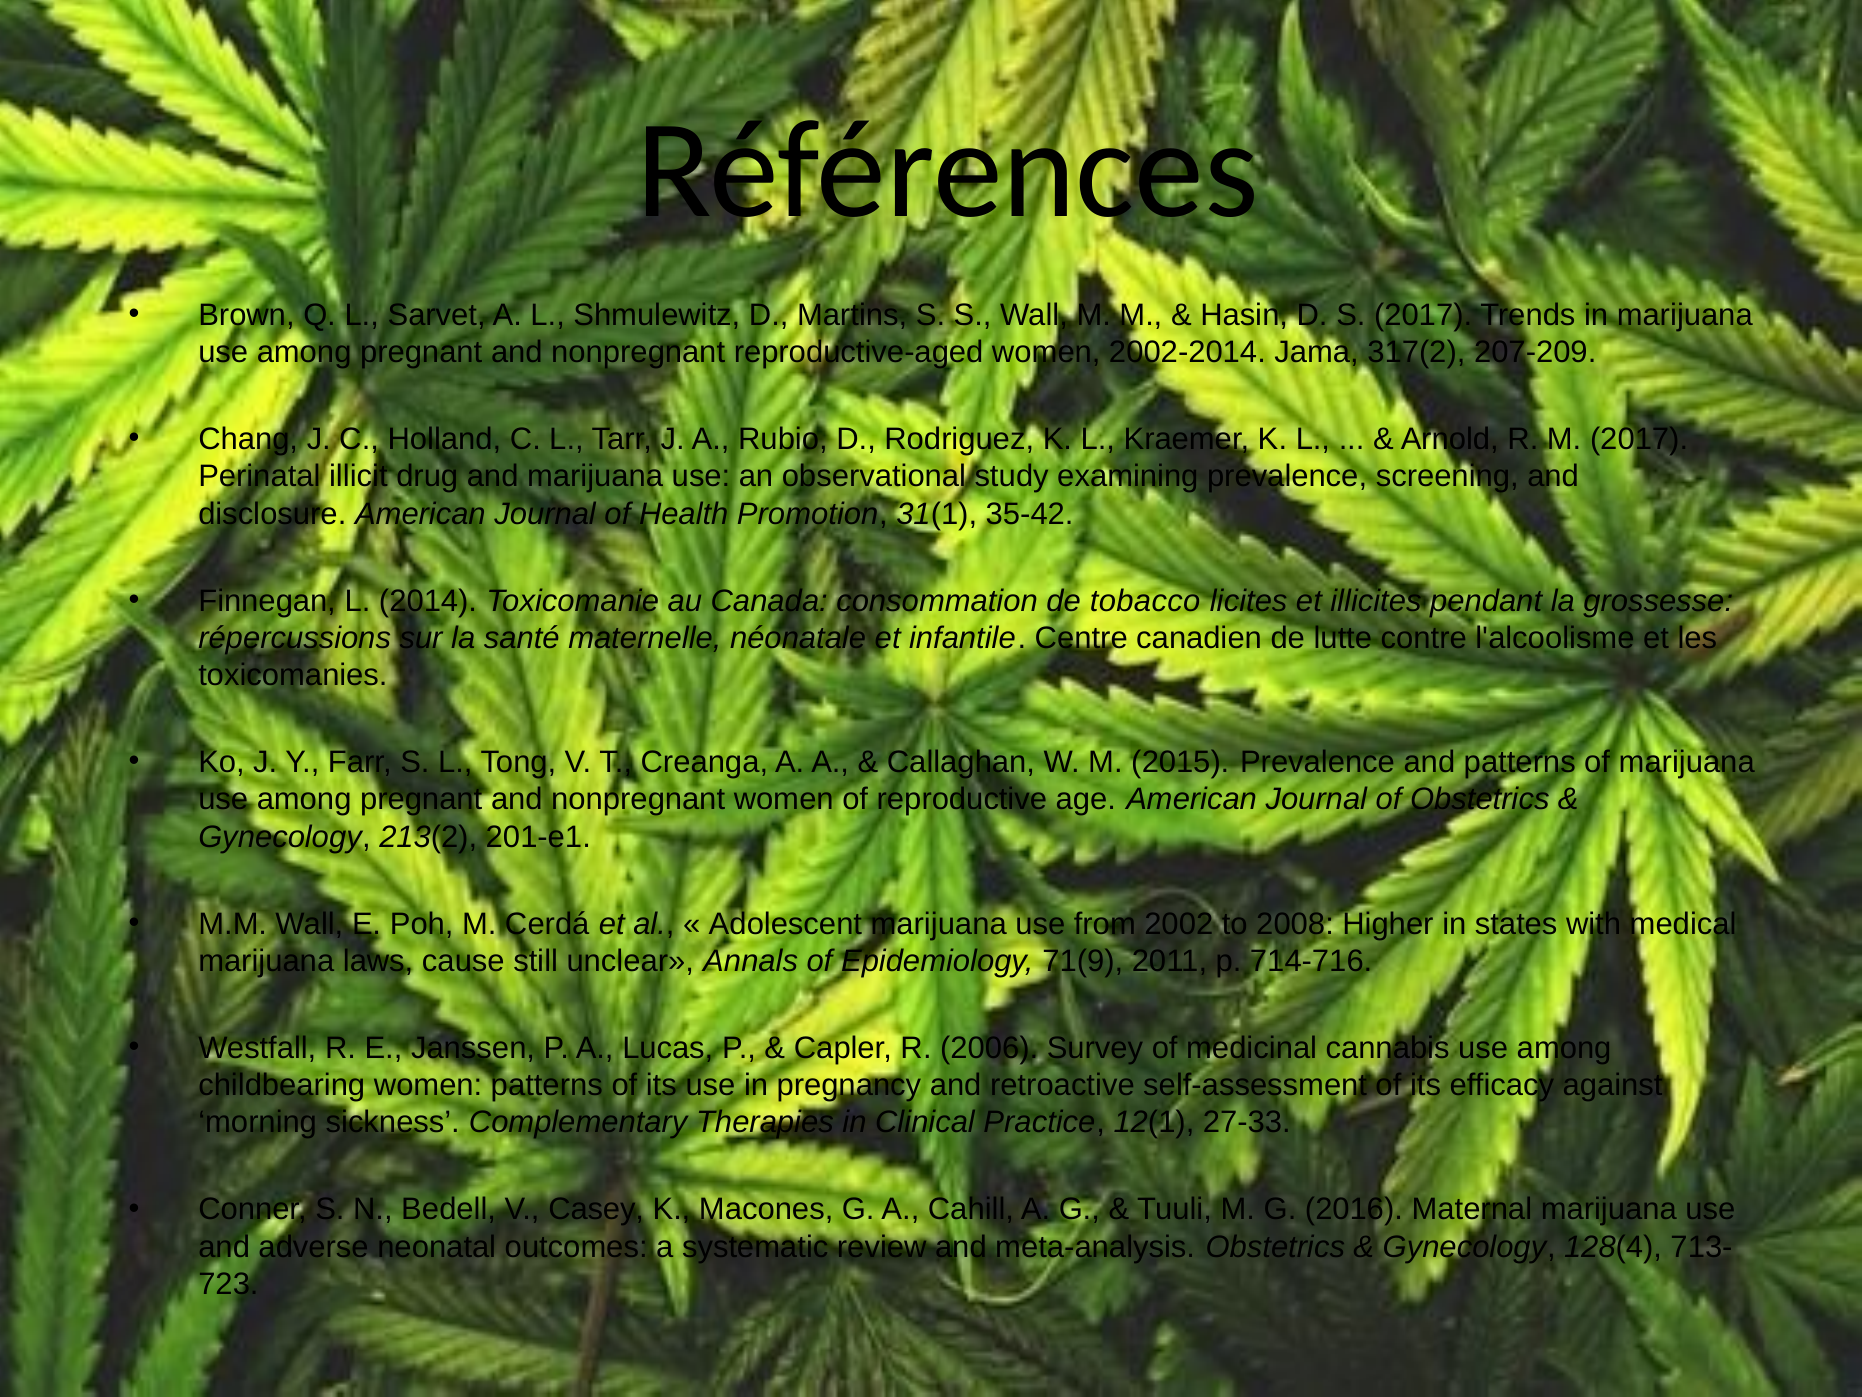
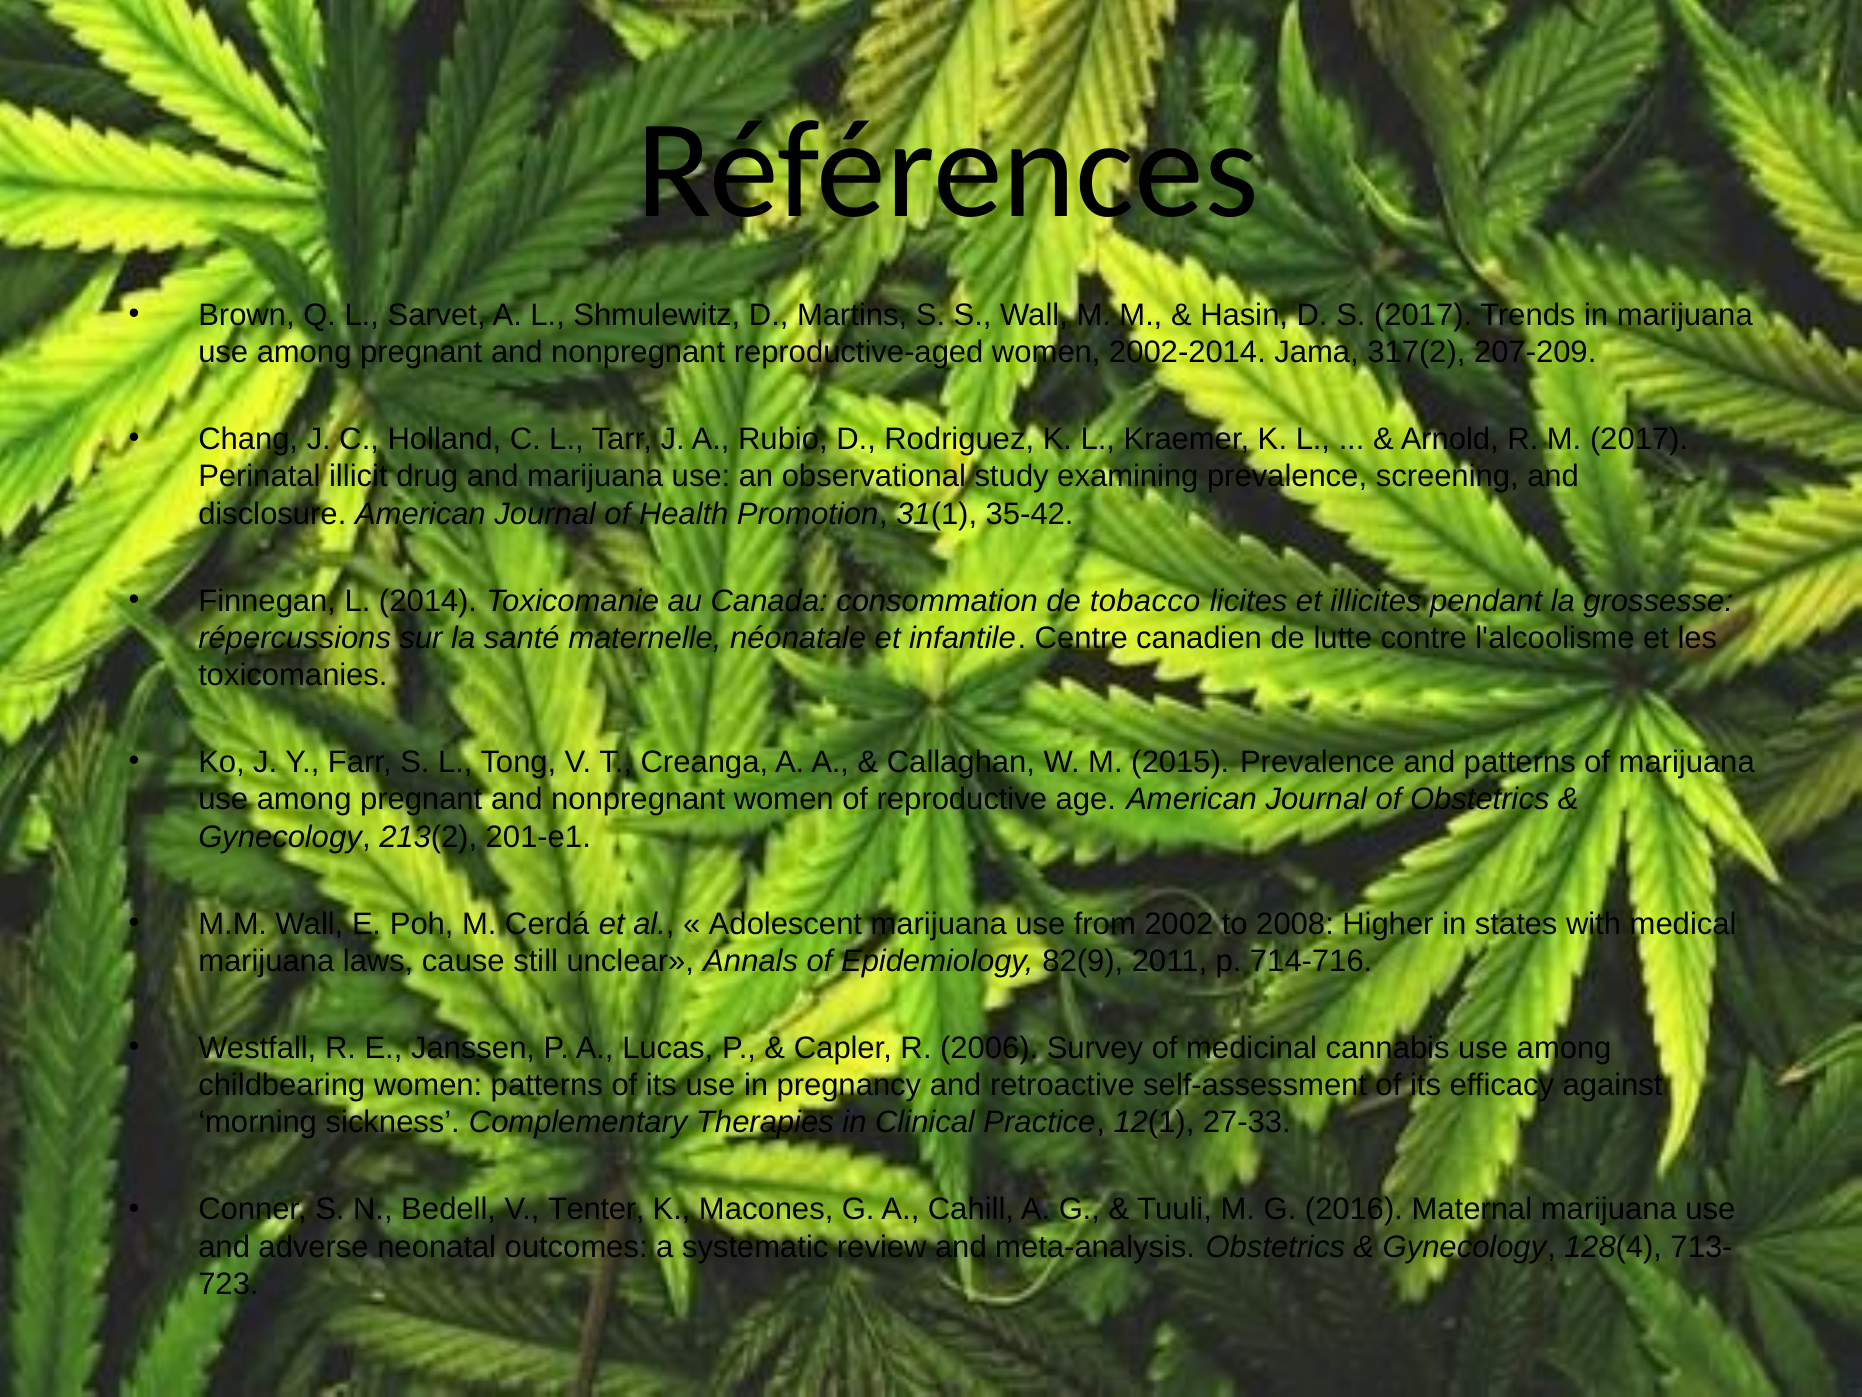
71(9: 71(9 -> 82(9 (1083, 961)
Casey: Casey -> Tenter (596, 1209)
